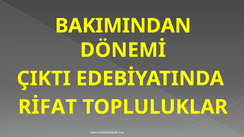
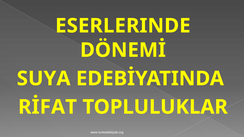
BAKIMINDAN: BAKIMINDAN -> ESERLERINDE (123, 26)
ÇIKTI: ÇIKTI -> SUYA (44, 79)
